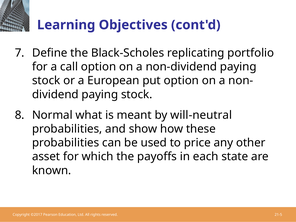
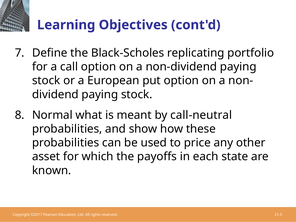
will-neutral: will-neutral -> call-neutral (201, 115)
